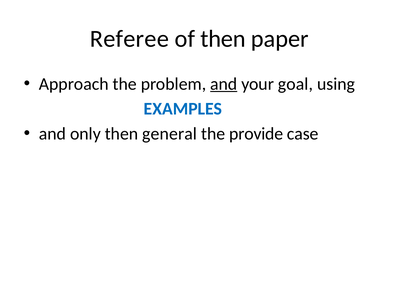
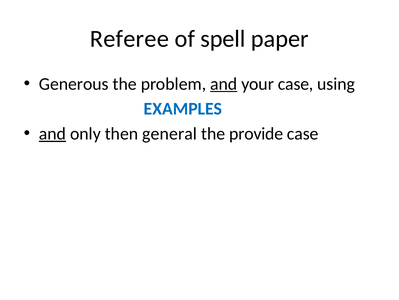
of then: then -> spell (223, 39)
Approach: Approach -> Generous (74, 84)
your goal: goal -> case (296, 84)
and underline: none -> present (52, 133)
